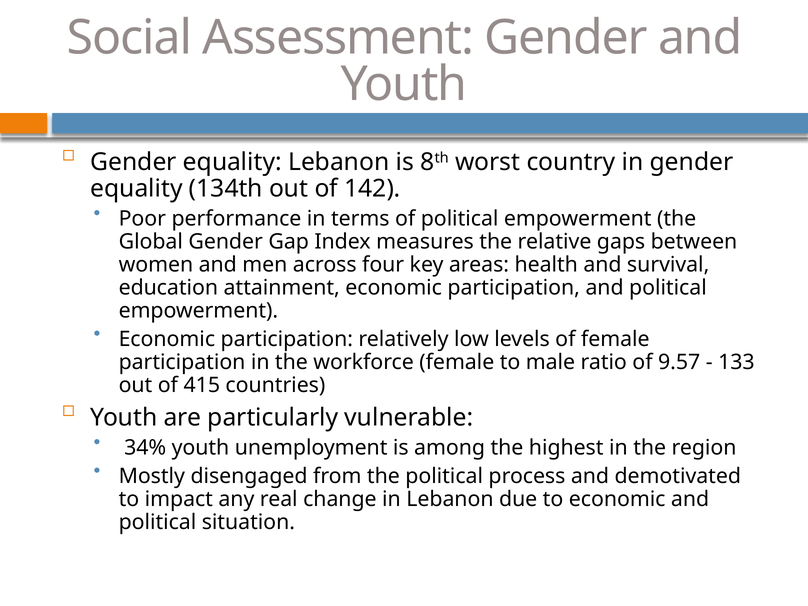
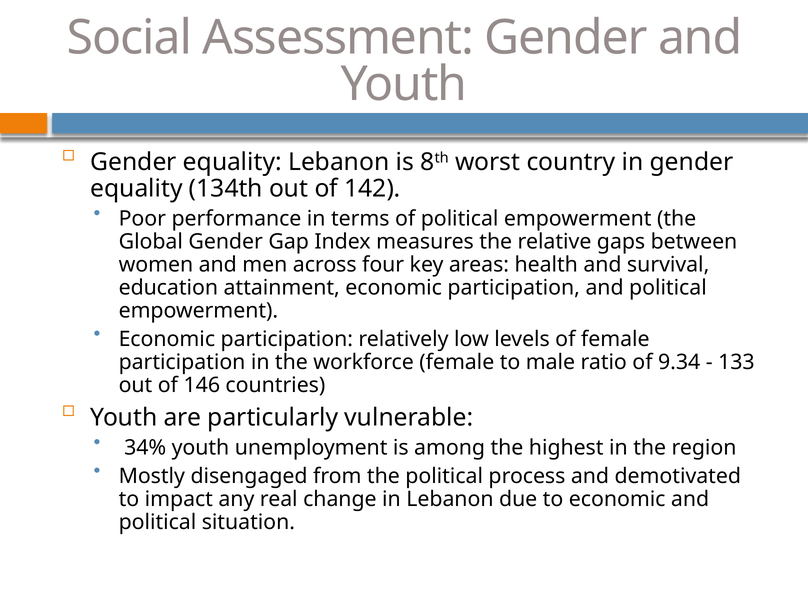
9.57: 9.57 -> 9.34 (679, 362)
415: 415 -> 146 (202, 385)
